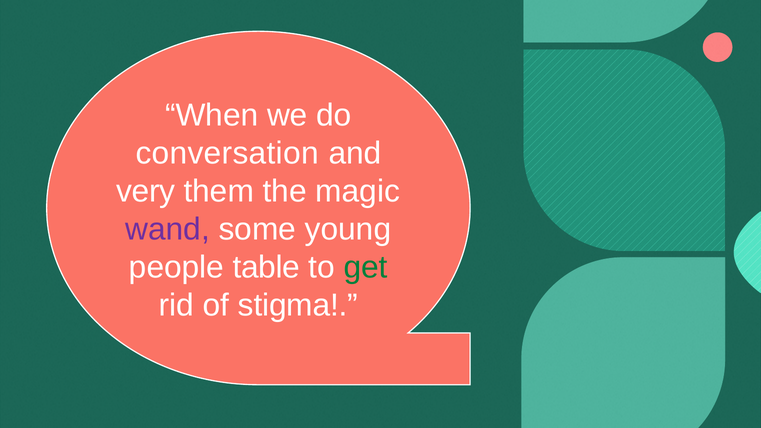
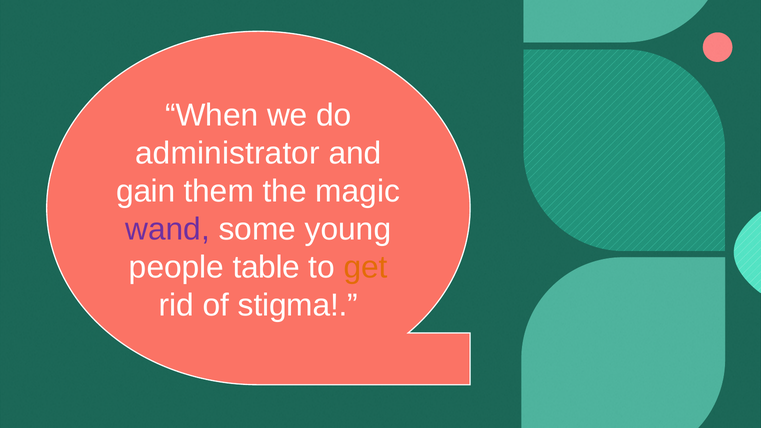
conversation: conversation -> administrator (227, 153)
very: very -> gain (146, 191)
get colour: green -> orange (366, 267)
